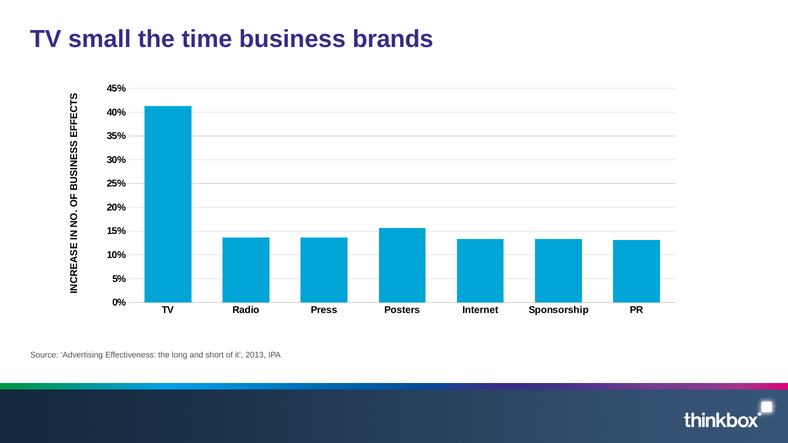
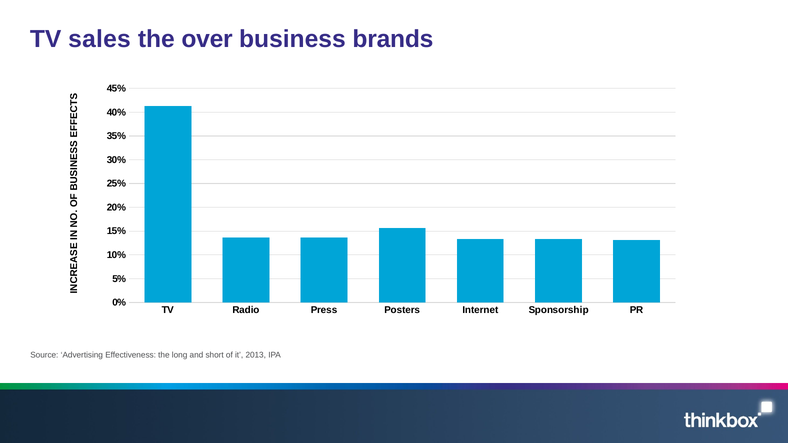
small: small -> sales (99, 39)
time: time -> over (207, 39)
